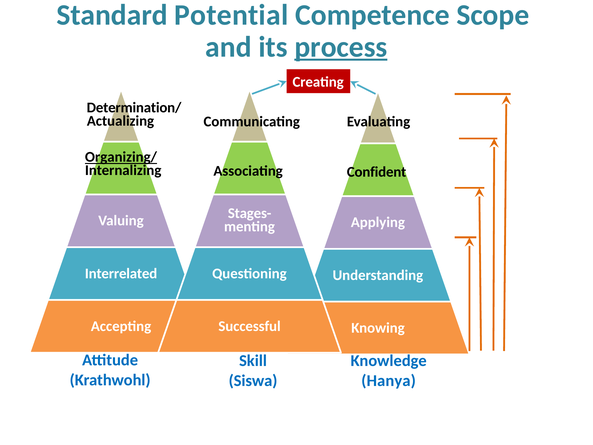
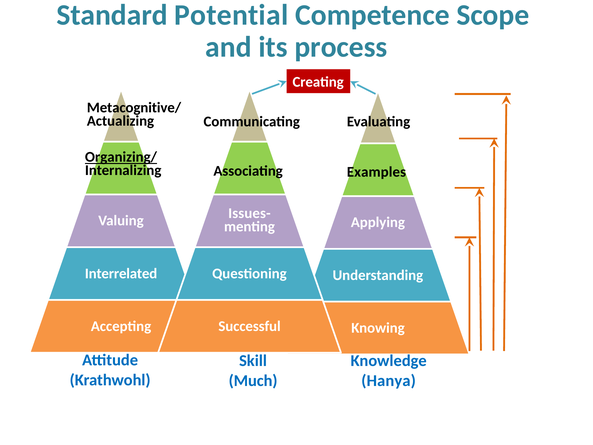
process underline: present -> none (341, 47)
Determination/: Determination/ -> Metacognitive/ (134, 108)
Confident: Confident -> Examples (376, 172)
Stages-: Stages- -> Issues- (249, 213)
Siswa: Siswa -> Much (253, 380)
